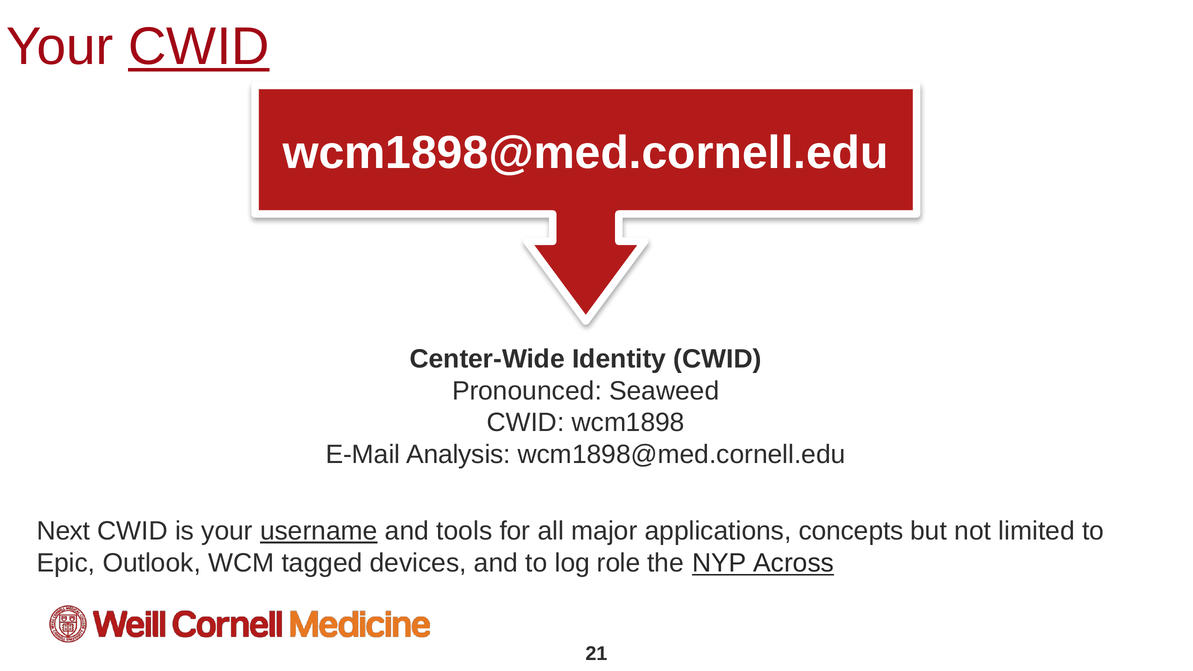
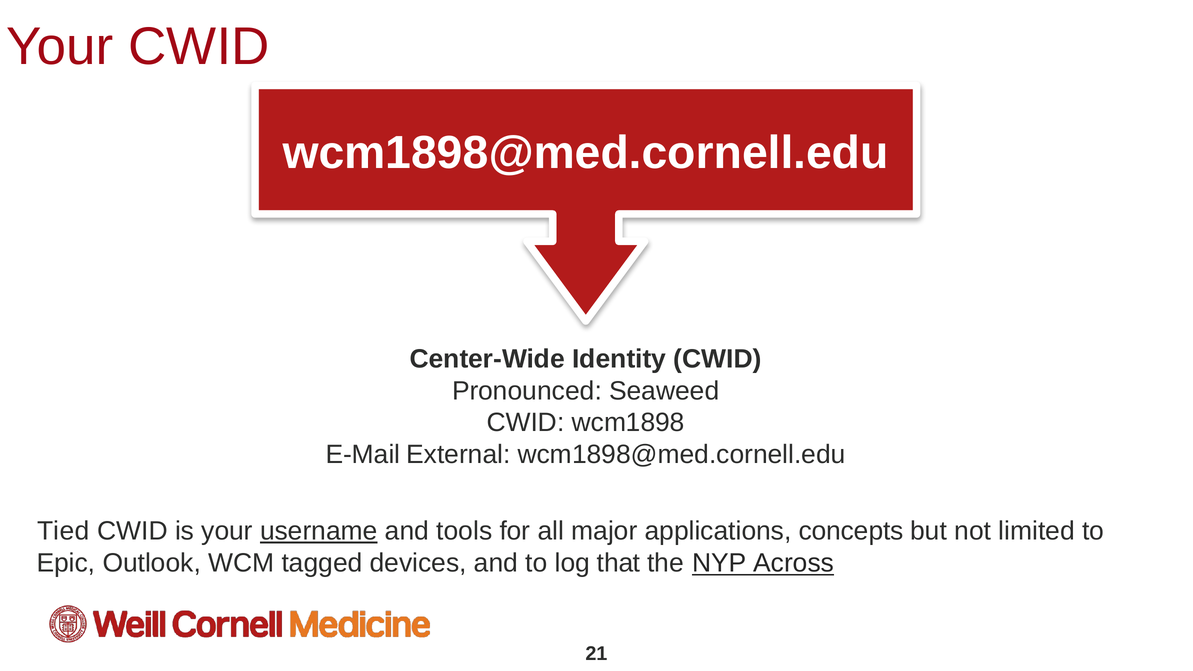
CWID underline: present -> none (199, 47)
Analysis: Analysis -> External (458, 455)
Next: Next -> Tied (63, 531)
role: role -> that (619, 563)
